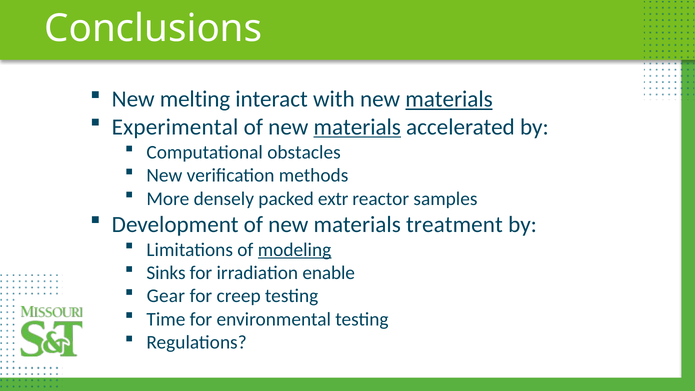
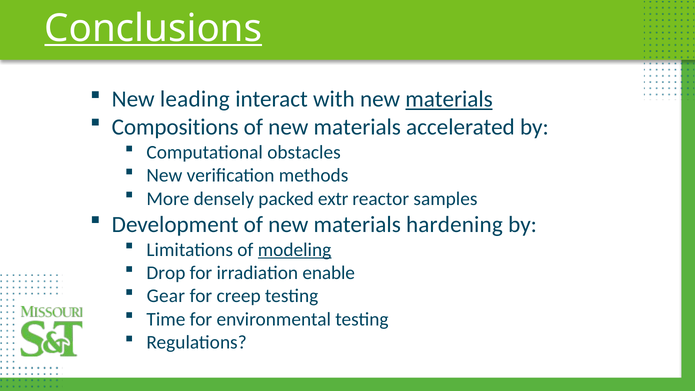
Conclusions underline: none -> present (153, 28)
melting: melting -> leading (195, 99)
Experimental: Experimental -> Compositions (175, 127)
materials underline: present -> none (357, 127)
treatment: treatment -> hardening (454, 224)
Sinks: Sinks -> Drop (166, 273)
